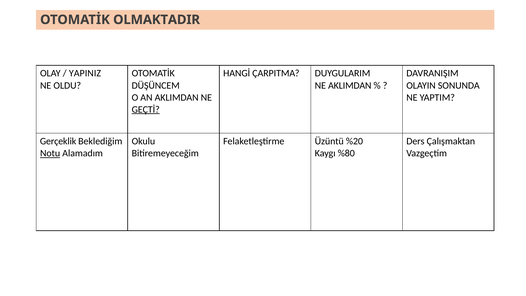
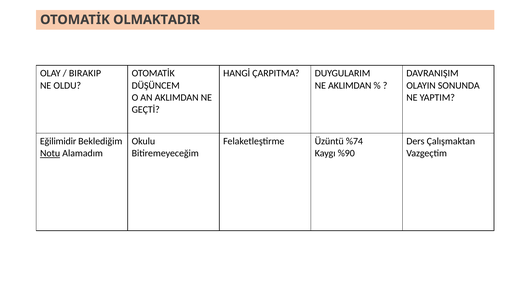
YAPINIZ: YAPINIZ -> BIRAKIP (85, 73)
GEÇTİ underline: present -> none (146, 109)
Gerçeklik: Gerçeklik -> Eğilimidir (58, 141)
%20: %20 -> %74 (354, 141)
%80: %80 -> %90 (346, 153)
